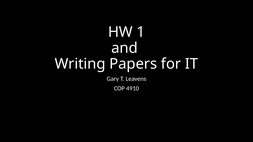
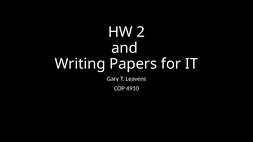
1: 1 -> 2 (141, 32)
